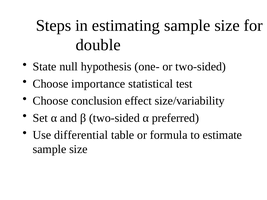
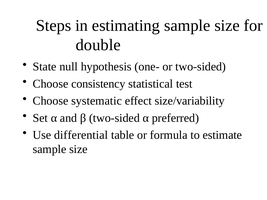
importance: importance -> consistency (98, 84)
conclusion: conclusion -> systematic (97, 101)
